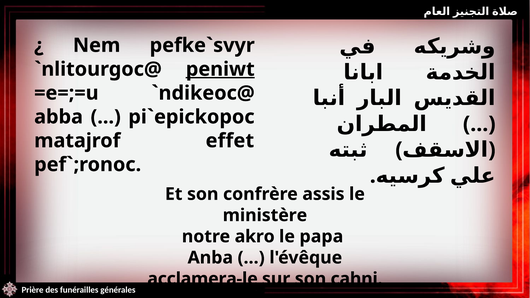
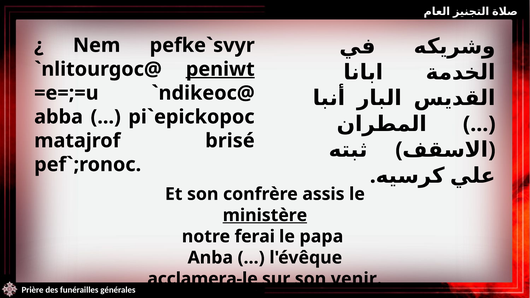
effet: effet -> brisé (230, 141)
ministère underline: none -> present (265, 215)
akro: akro -> ferai (255, 237)
cahni: cahni -> venir (356, 279)
